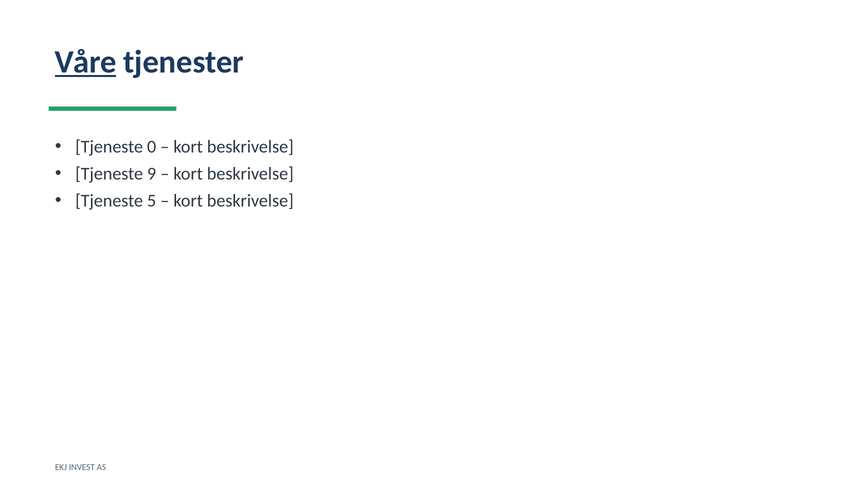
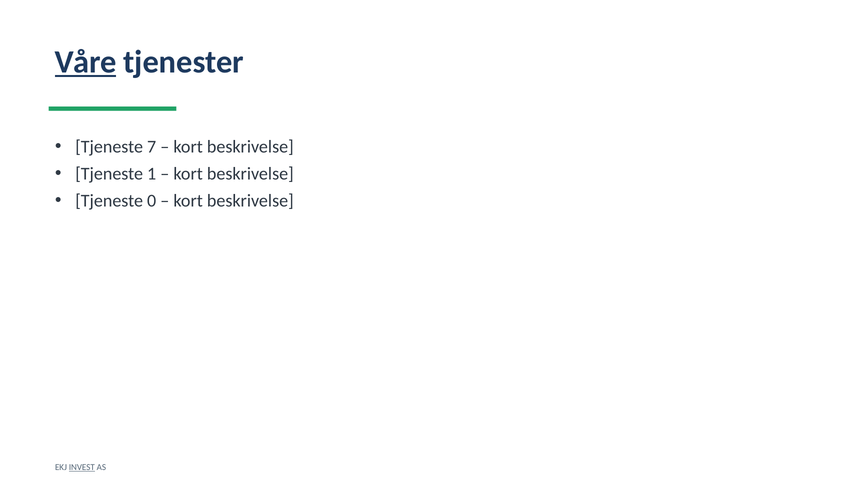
0: 0 -> 7 (152, 147)
9: 9 -> 1 (152, 174)
5: 5 -> 0 (152, 201)
INVEST underline: none -> present (82, 467)
